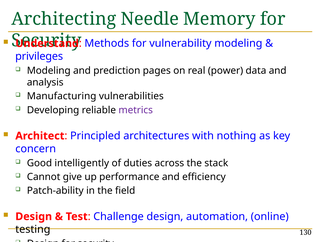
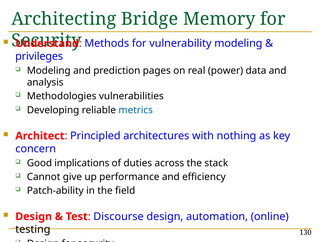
Needle: Needle -> Bridge (150, 19)
Manufacturing: Manufacturing -> Methodologies (62, 96)
metrics colour: purple -> blue (136, 110)
intelligently: intelligently -> implications (82, 163)
Challenge: Challenge -> Discourse (119, 217)
